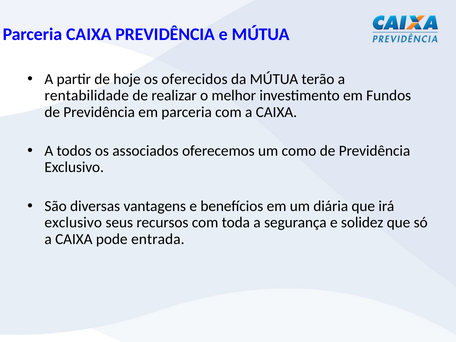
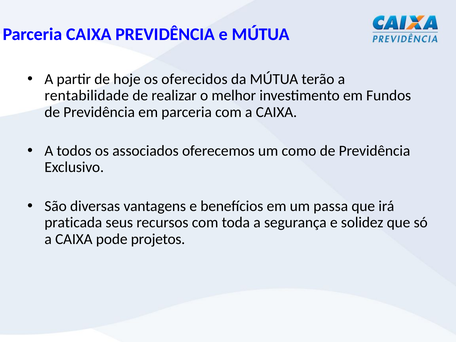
diária: diária -> passa (331, 206)
exclusivo: exclusivo -> praticada (73, 223)
entrada: entrada -> projetos (158, 239)
